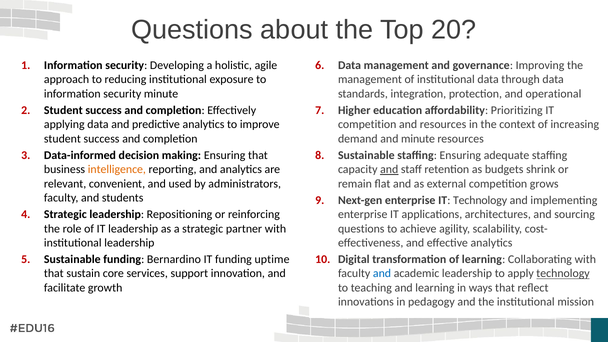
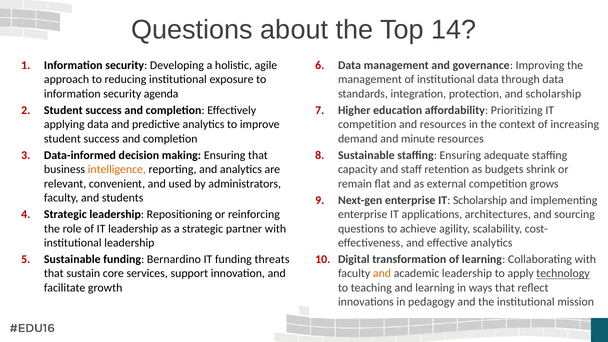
20: 20 -> 14 (454, 30)
security minute: minute -> agenda (161, 94)
and operational: operational -> scholarship (553, 94)
and underline: present -> none (389, 169)
IT Technology: Technology -> Scholarship (480, 200)
uptime: uptime -> threats (272, 259)
and colour: blue -> orange (382, 274)
